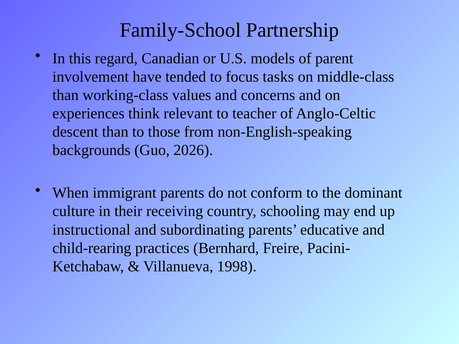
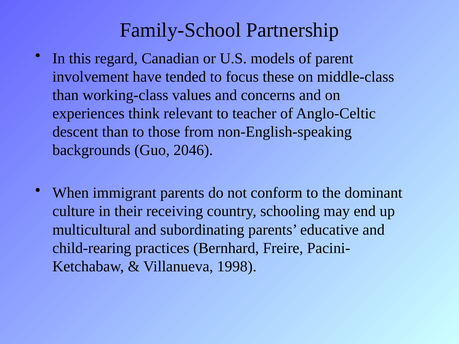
tasks: tasks -> these (278, 77)
2026: 2026 -> 2046 (193, 150)
instructional: instructional -> multicultural (92, 230)
